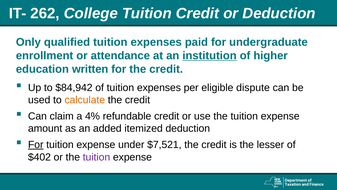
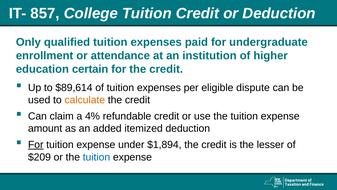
262: 262 -> 857 (45, 13)
institution underline: present -> none (210, 56)
written: written -> certain (90, 69)
$84,942: $84,942 -> $89,614 (74, 87)
$7,521: $7,521 -> $1,894 (164, 144)
$402: $402 -> $209 (39, 157)
tuition colour: purple -> blue (96, 157)
